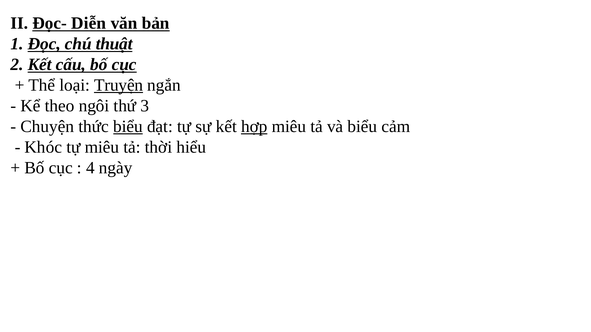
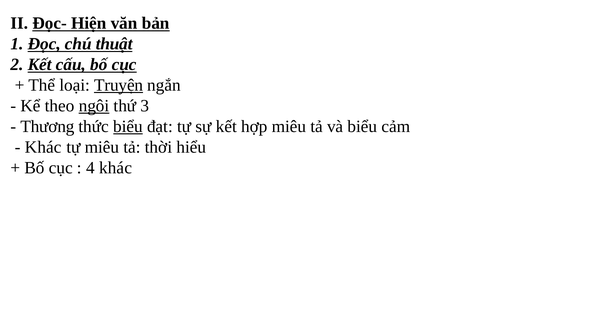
Diễn: Diễn -> Hiện (89, 23)
ngôi underline: none -> present (94, 106)
Chuyện: Chuyện -> Thương (47, 127)
hợp underline: present -> none (254, 127)
Khóc: Khóc -> Khác (43, 147)
4 ngày: ngày -> khác (116, 168)
